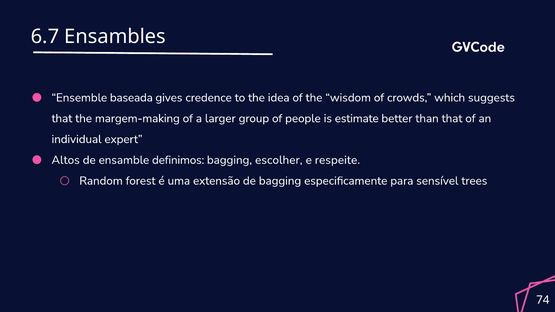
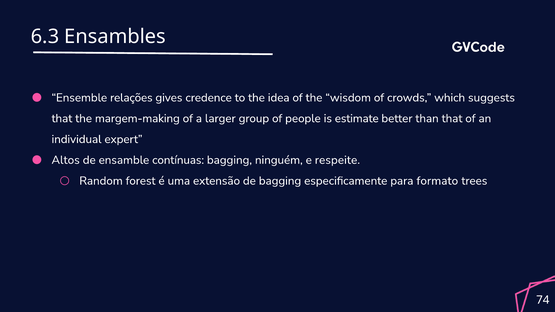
6.7: 6.7 -> 6.3 (45, 37)
baseada: baseada -> relações (131, 98)
definimos: definimos -> contínuas (178, 160)
escolher: escolher -> ninguém (279, 160)
sensível: sensível -> formato (437, 181)
